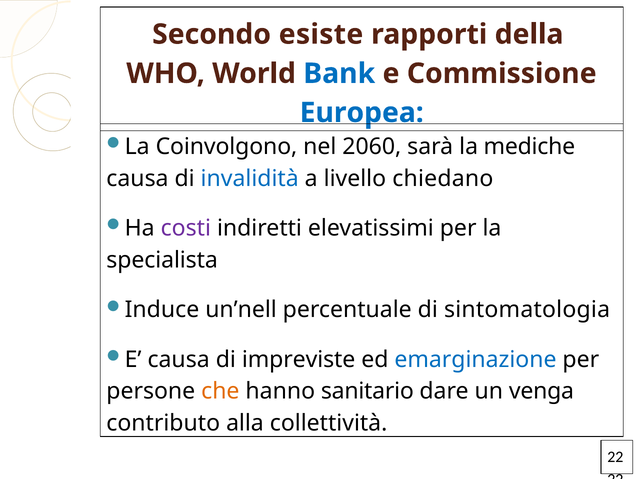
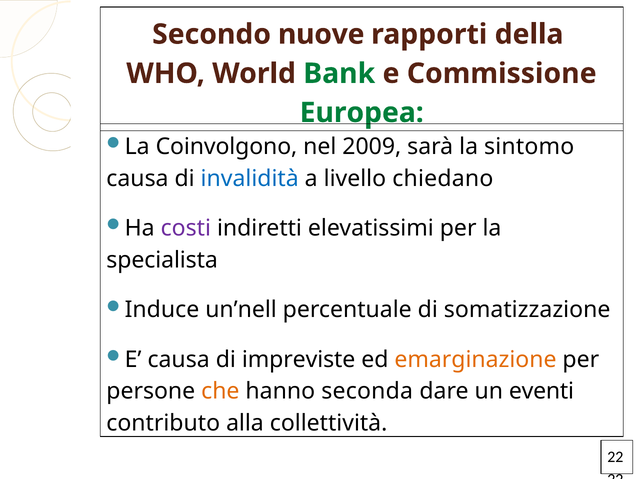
esiste: esiste -> nuove (321, 34)
Bank colour: blue -> green (339, 73)
Europea colour: blue -> green (362, 113)
2060: 2060 -> 2009 (372, 146)
mediche: mediche -> sintomo (529, 146)
sintomatologia: sintomatologia -> somatizzazione (527, 309)
emarginazione colour: blue -> orange (475, 359)
sanitario: sanitario -> seconda (367, 391)
venga: venga -> eventi (541, 391)
